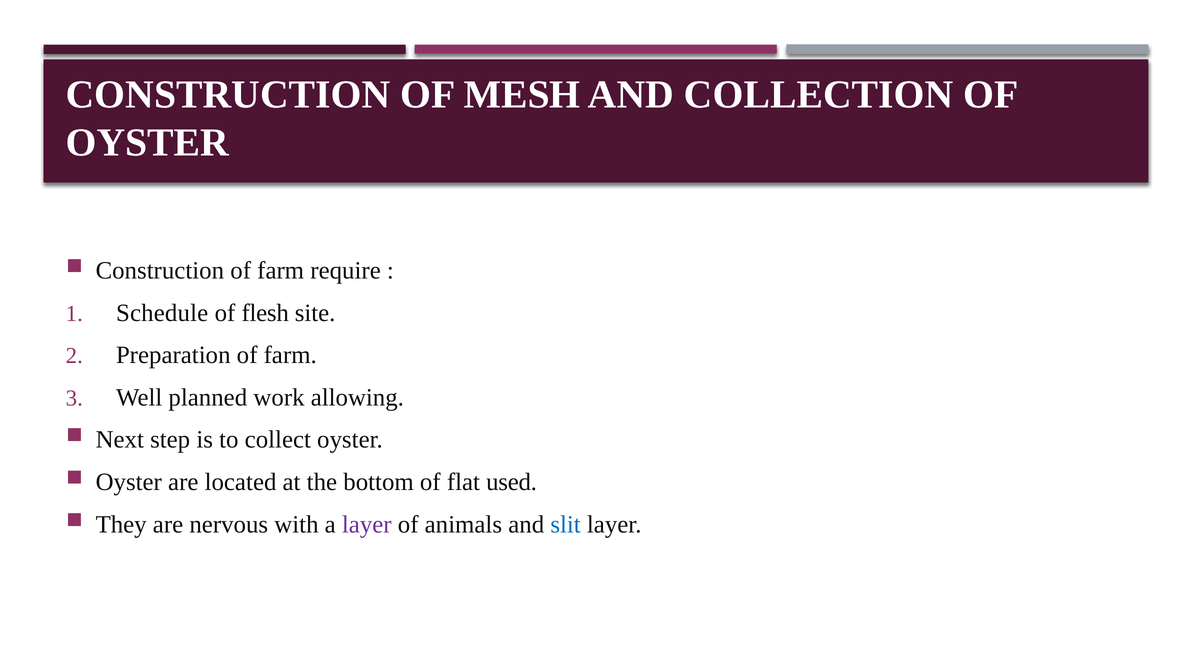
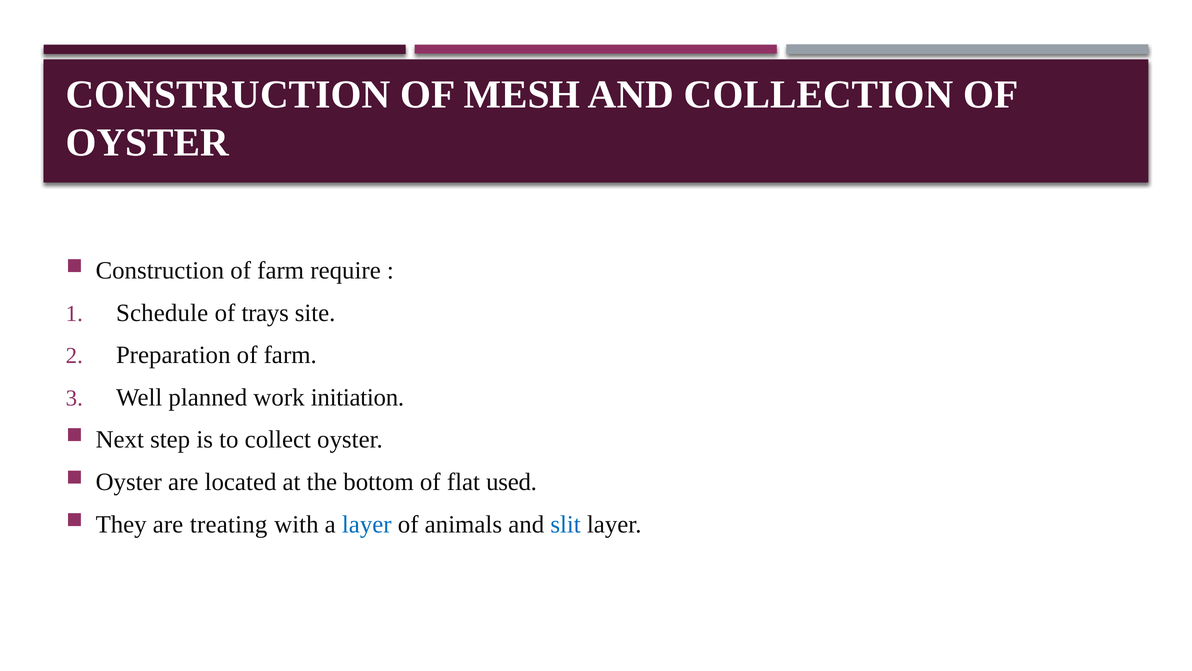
flesh: flesh -> trays (265, 313)
allowing: allowing -> initiation (357, 397)
nervous: nervous -> treating (229, 524)
layer colour: purple -> blue (367, 524)
